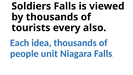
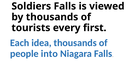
also: also -> first (95, 28)
unit: unit -> into (49, 53)
